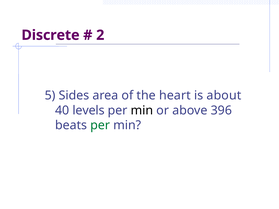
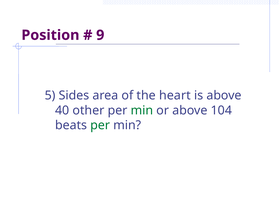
Discrete: Discrete -> Position (50, 35)
2: 2 -> 9 (100, 35)
is about: about -> above (224, 96)
levels: levels -> other (88, 110)
min colour: black -> green (142, 110)
396: 396 -> 104 (221, 110)
